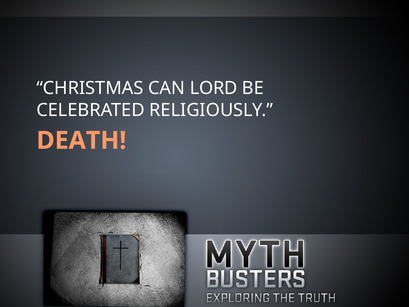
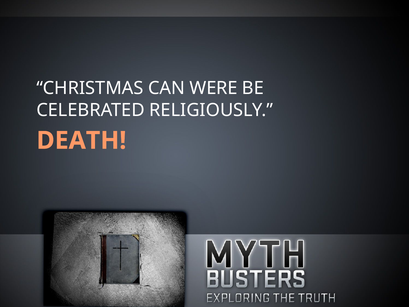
LORD: LORD -> WERE (214, 88)
